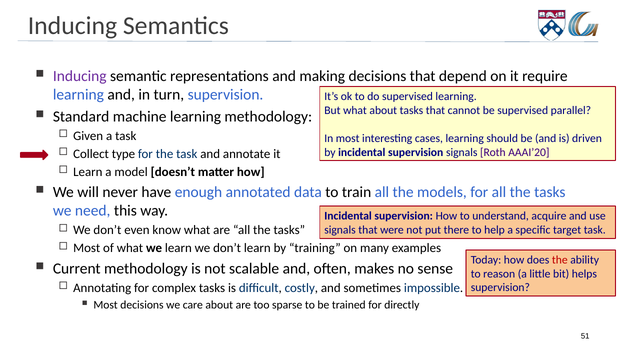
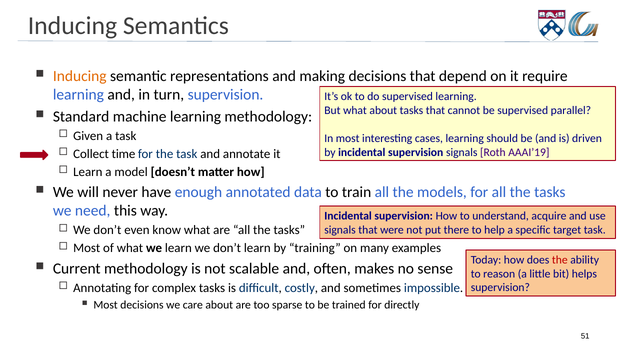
Inducing colour: purple -> orange (80, 76)
AAAI’20: AAAI’20 -> AAAI’19 (529, 152)
type: type -> time (124, 154)
